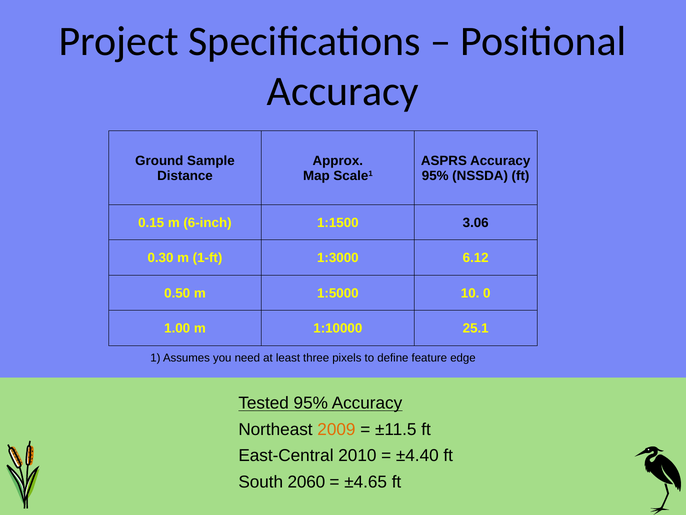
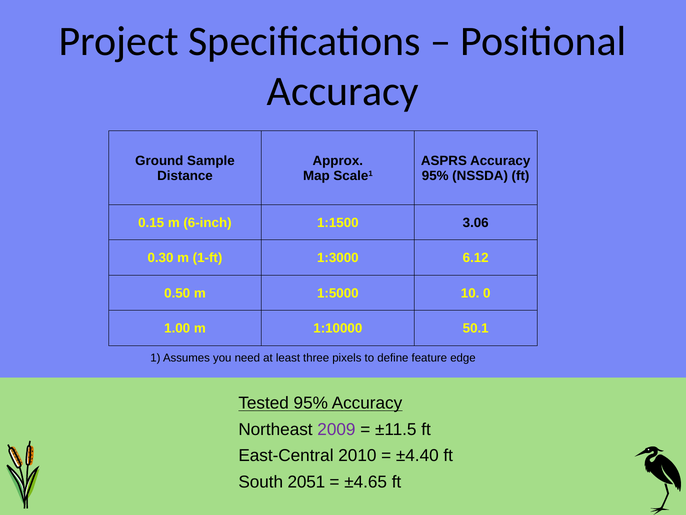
25.1: 25.1 -> 50.1 (476, 328)
2009 colour: orange -> purple (336, 429)
2060: 2060 -> 2051 (306, 482)
